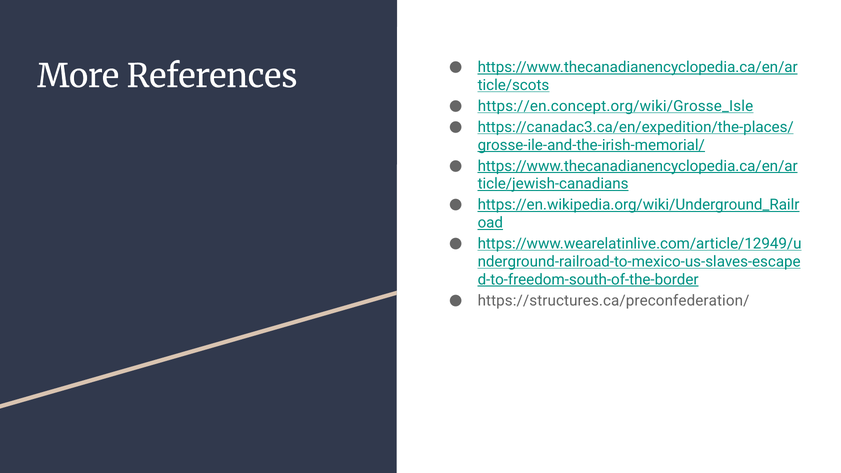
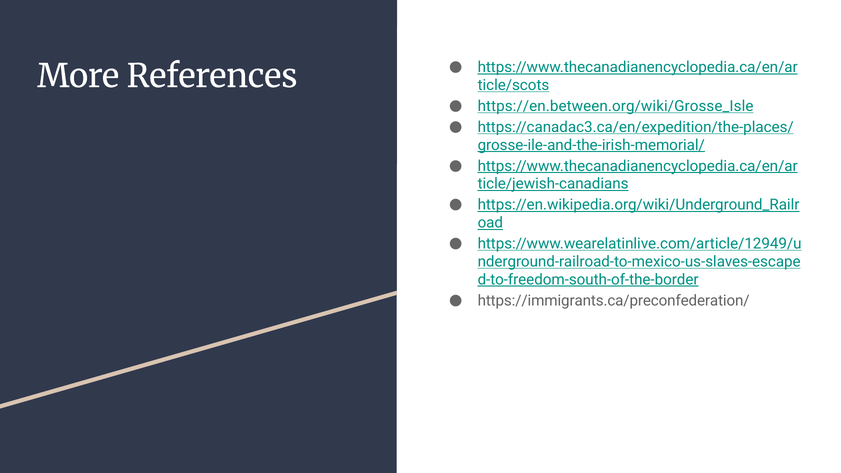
https://en.concept.org/wiki/Grosse_Isle: https://en.concept.org/wiki/Grosse_Isle -> https://en.between.org/wiki/Grosse_Isle (616, 106)
https://structures.ca/preconfederation/: https://structures.ca/preconfederation/ -> https://immigrants.ca/preconfederation/ (614, 301)
